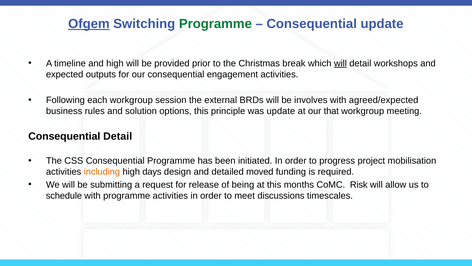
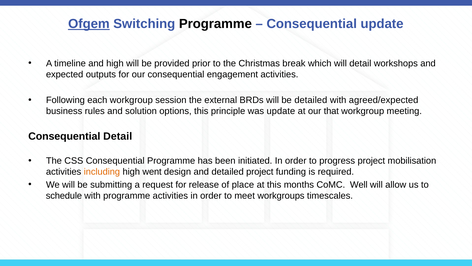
Programme colour: green -> black (215, 24)
will underline: present -> none (340, 63)
be involves: involves -> detailed (311, 100)
days: days -> went (152, 172)
detailed moved: moved -> project (260, 172)
being: being -> place (243, 184)
Risk: Risk -> Well (359, 184)
discussions: discussions -> workgroups (281, 195)
